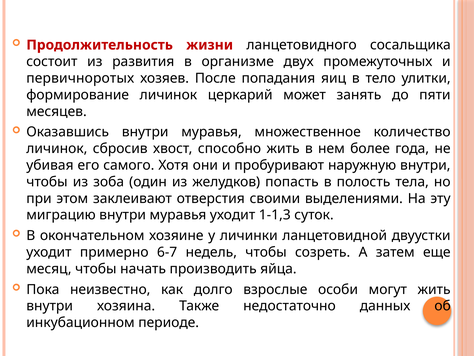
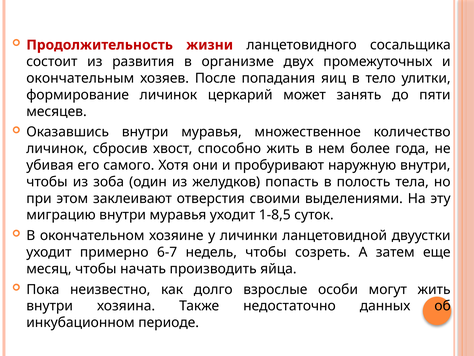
первичноротых: первичноротых -> окончательным (80, 78)
1-1,3: 1-1,3 -> 1-8,5 (275, 215)
